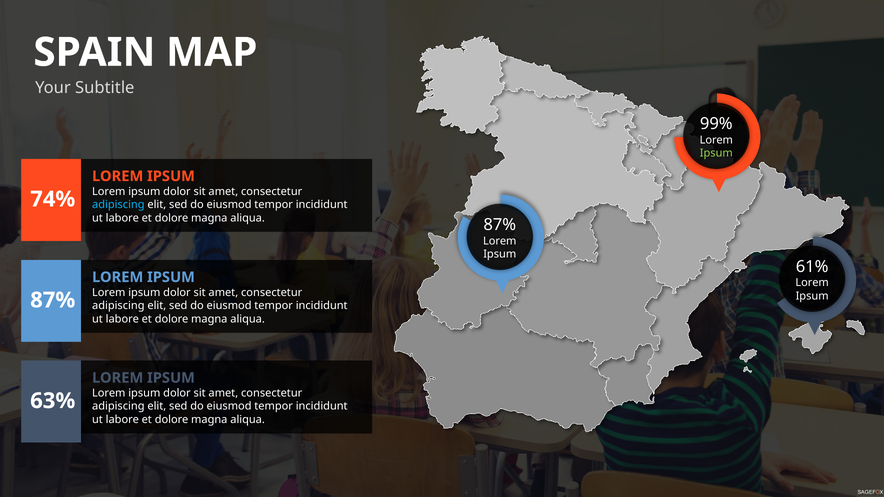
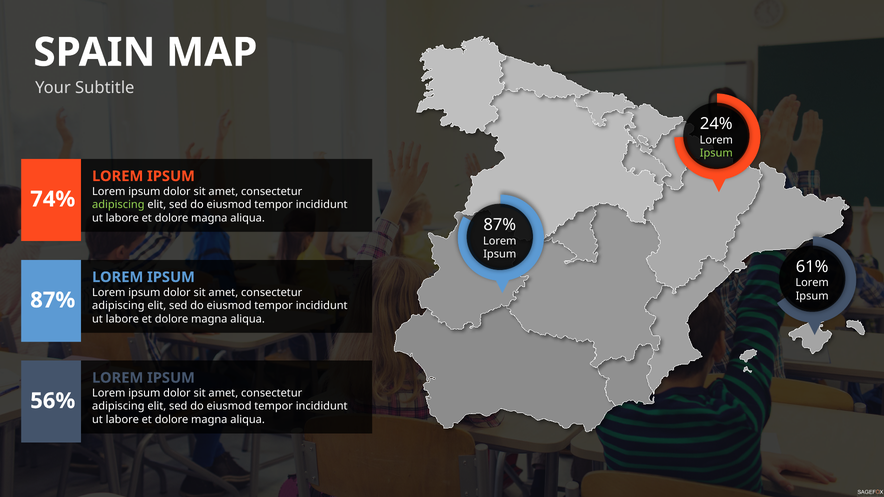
99%: 99% -> 24% (716, 124)
adipiscing colour: light blue -> light green (118, 205)
63%: 63% -> 56% (53, 401)
